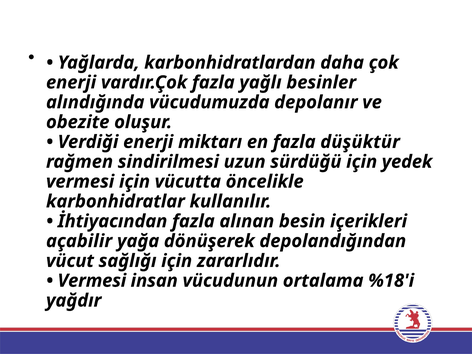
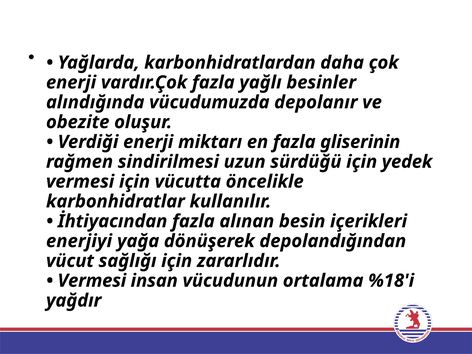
düşüktür: düşüktür -> gliserinin (360, 142)
açabilir: açabilir -> enerjiyi (79, 241)
